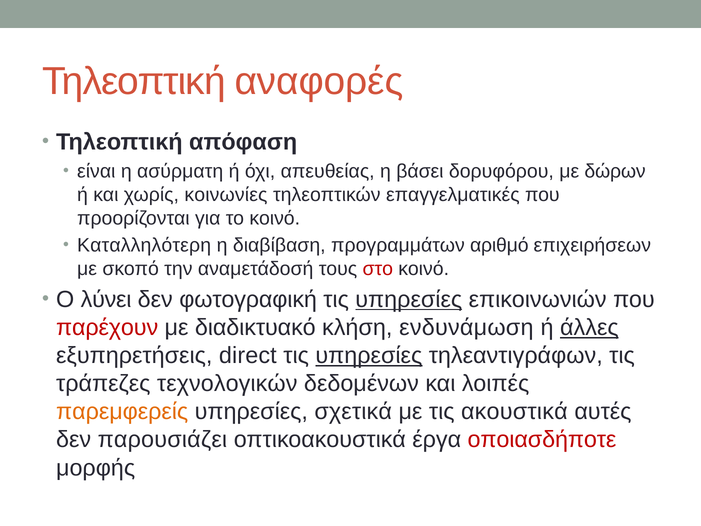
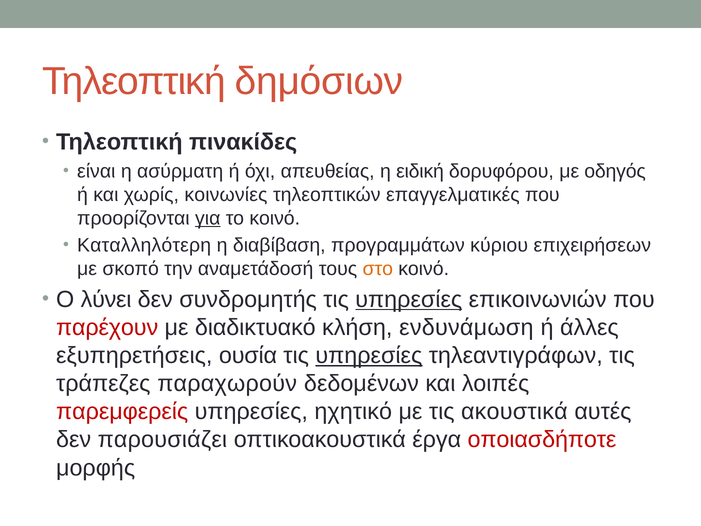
αναφορές: αναφορές -> δημόσιων (319, 82)
απόφαση: απόφαση -> πινακίδες (243, 142)
βάσει: βάσει -> ειδική (420, 171)
δώρων: δώρων -> οδηγός (615, 171)
για underline: none -> present (208, 218)
αριθμό: αριθμό -> κύριου (499, 245)
στο colour: red -> orange (378, 269)
φωτογραφική: φωτογραφική -> συνδρομητής (248, 299)
άλλες underline: present -> none (589, 327)
direct: direct -> ουσία (248, 355)
τεχνολογικών: τεχνολογικών -> παραχωρούν (227, 383)
παρεμφερείς colour: orange -> red (122, 412)
σχετικά: σχετικά -> ηχητικό (353, 412)
